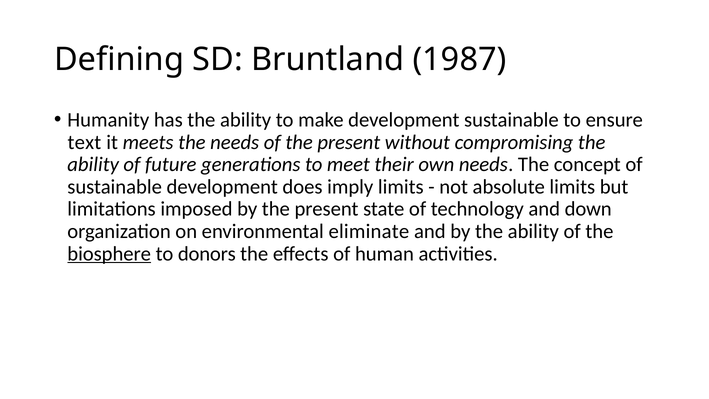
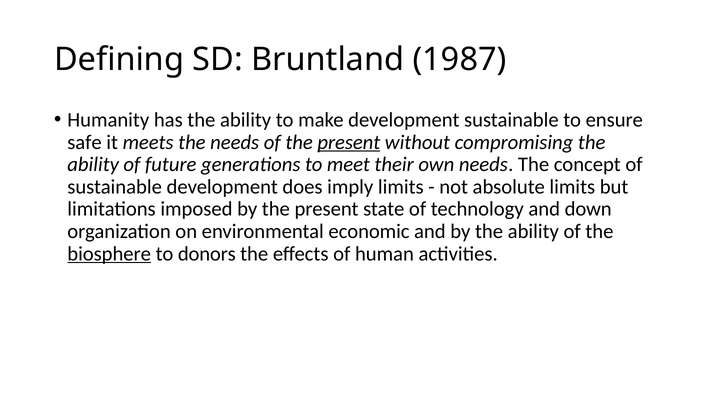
text: text -> safe (85, 142)
present underline: none -> present (349, 142)
eliminate: eliminate -> economic (369, 231)
